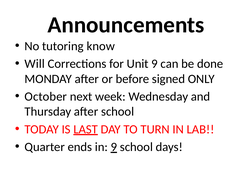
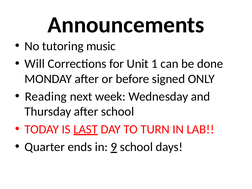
know: know -> music (101, 46)
Unit 9: 9 -> 1 (155, 64)
October: October -> Reading (46, 97)
